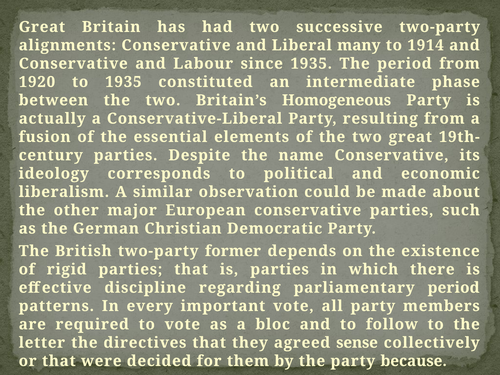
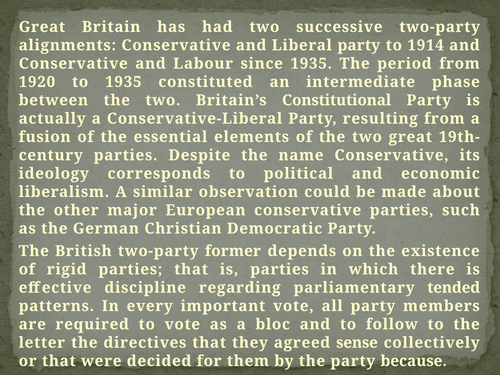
Liberal many: many -> party (359, 45)
Homogeneous: Homogeneous -> Constitutional (337, 100)
parliamentary period: period -> tended (454, 288)
